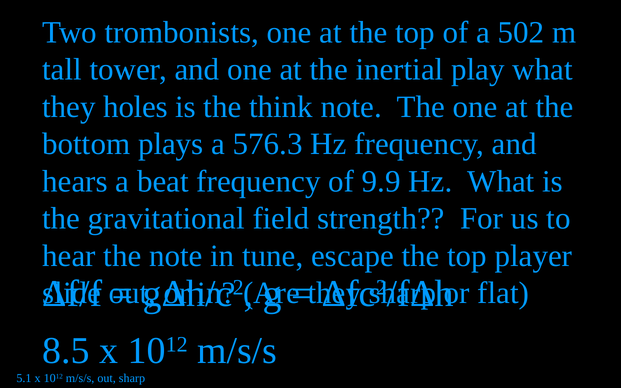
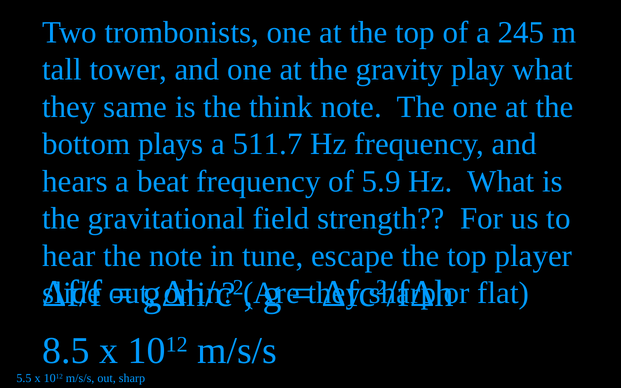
502: 502 -> 245 (521, 32)
inertial: inertial -> gravity (399, 70)
holes: holes -> same (135, 107)
576.3: 576.3 -> 511.7 (268, 144)
9.9: 9.9 -> 5.9 (381, 182)
5.1: 5.1 -> 5.5 (24, 378)
